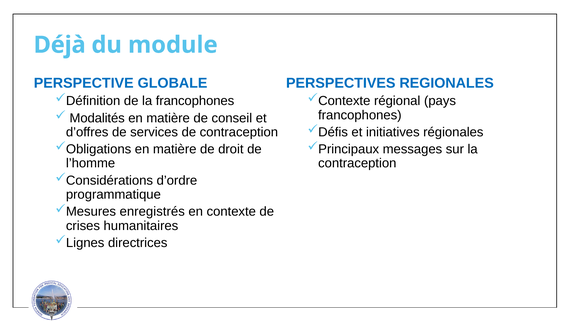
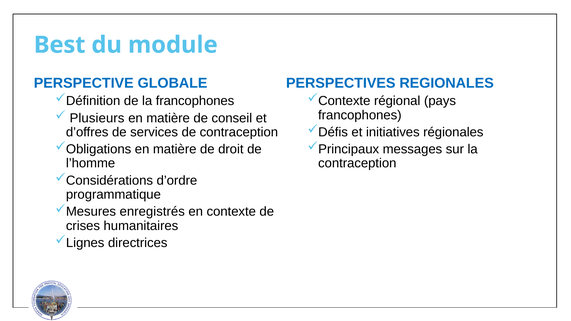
Déjà: Déjà -> Best (60, 45)
Modalités: Modalités -> Plusieurs (97, 118)
